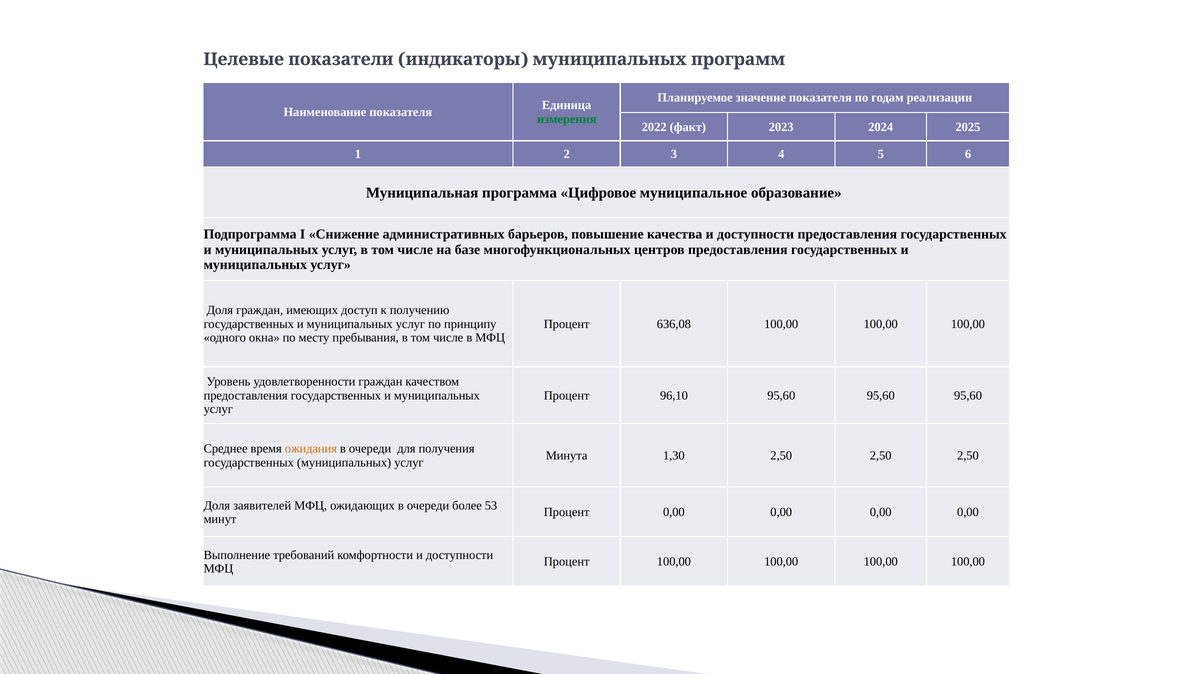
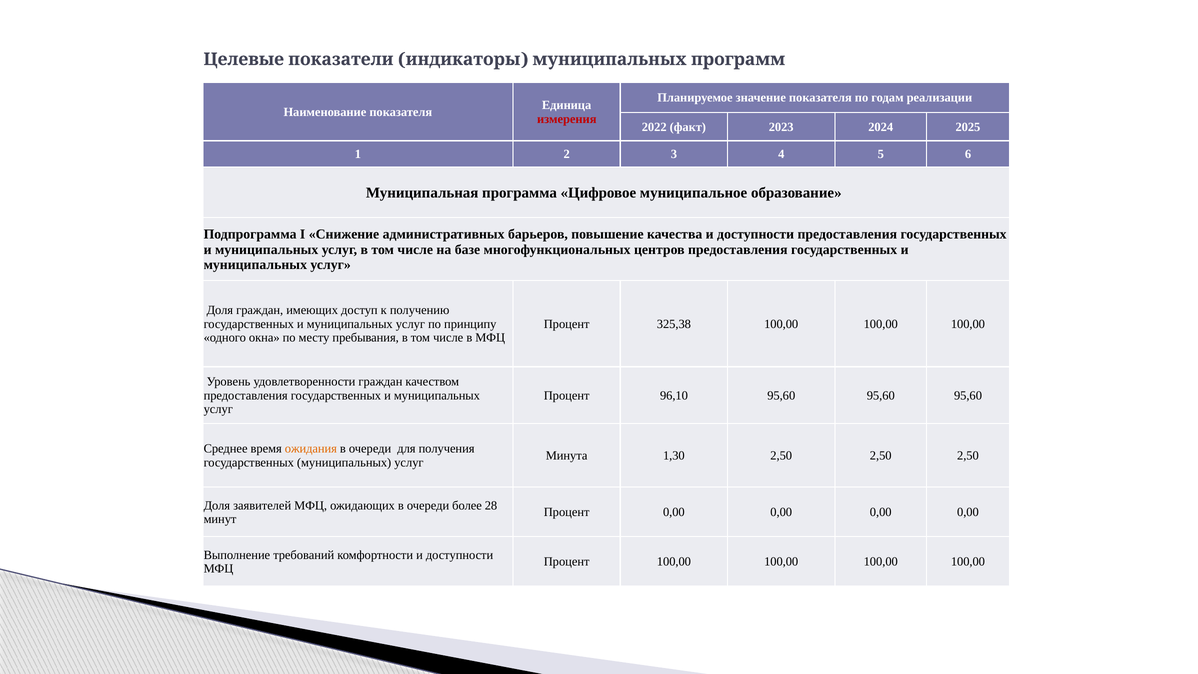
измерения colour: green -> red (567, 119)
636,08: 636,08 -> 325,38 (674, 324)
53: 53 -> 28 (491, 505)
